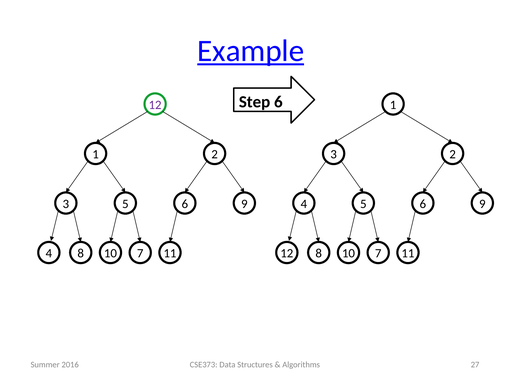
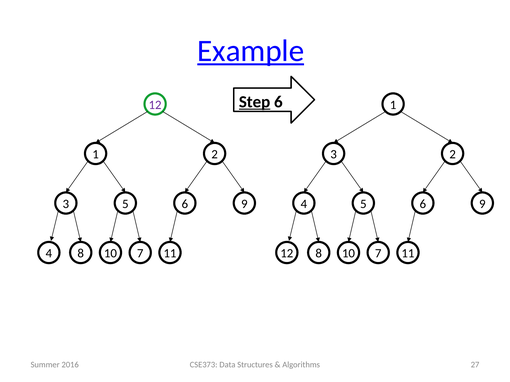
Step underline: none -> present (255, 102)
